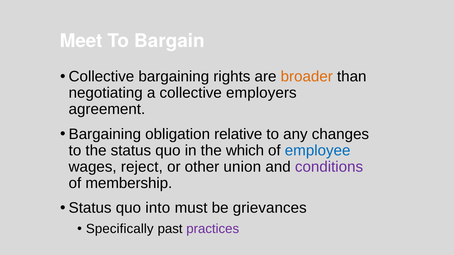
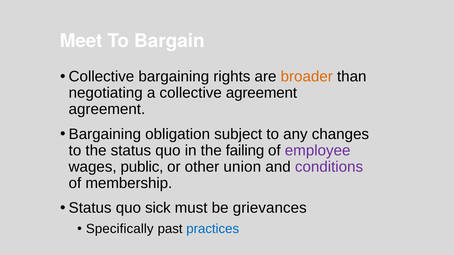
collective employers: employers -> agreement (261, 93)
relative: relative -> subject (238, 134)
which: which -> failing (245, 151)
employee colour: blue -> purple (318, 151)
reject: reject -> public (142, 167)
into: into -> sick (158, 208)
practices colour: purple -> blue (213, 229)
